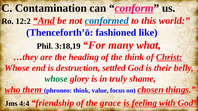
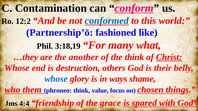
And underline: present -> none (44, 21)
Thenceforth’ō: Thenceforth’ō -> Partnership’ō (60, 33)
heading: heading -> another (84, 57)
settled: settled -> others (114, 68)
whose colour: green -> blue (56, 79)
truly: truly -> ways (118, 79)
feeling: feeling -> spared (144, 103)
